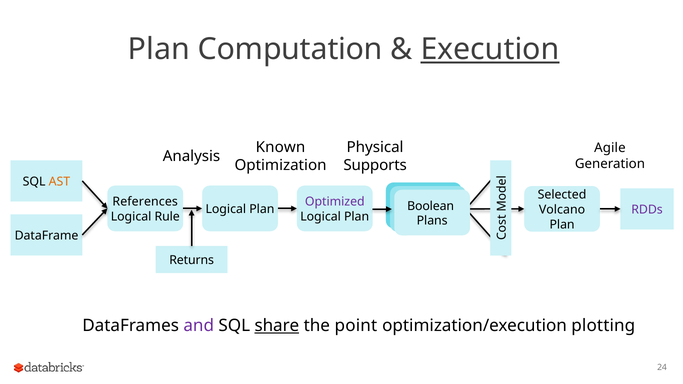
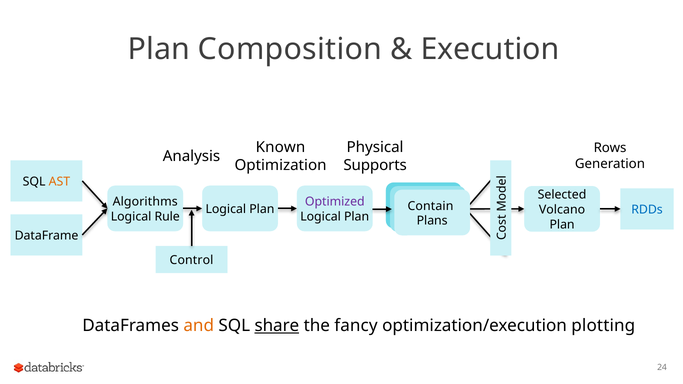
Computation: Computation -> Composition (290, 49)
Execution underline: present -> none (490, 49)
Agile: Agile -> Rows (610, 148)
References: References -> Algorithms (145, 202)
Boolean: Boolean -> Contain (430, 206)
RDDs colour: purple -> blue (647, 210)
Returns: Returns -> Control (191, 260)
and colour: purple -> orange (199, 326)
point: point -> fancy (356, 326)
